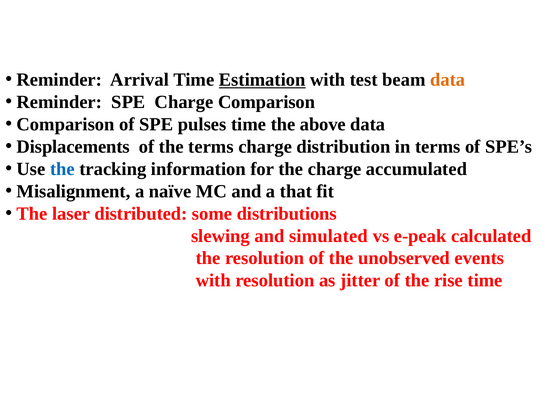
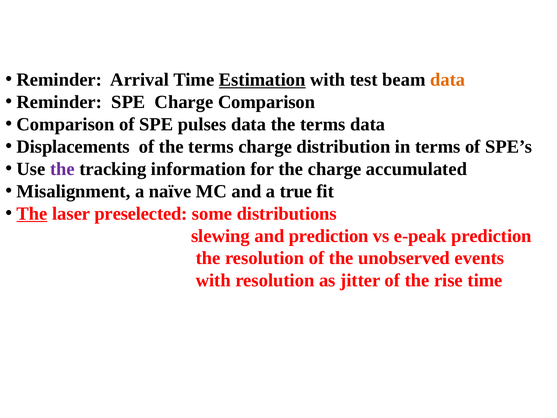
pulses time: time -> data (249, 124)
above: above -> terms (323, 124)
the colour: blue -> purple (62, 169)
that: that -> true (296, 191)
The underline: none -> present (32, 213)
distributed: distributed -> preselected (141, 213)
and simulated: simulated -> prediction (329, 236)
e-peak calculated: calculated -> prediction (491, 236)
